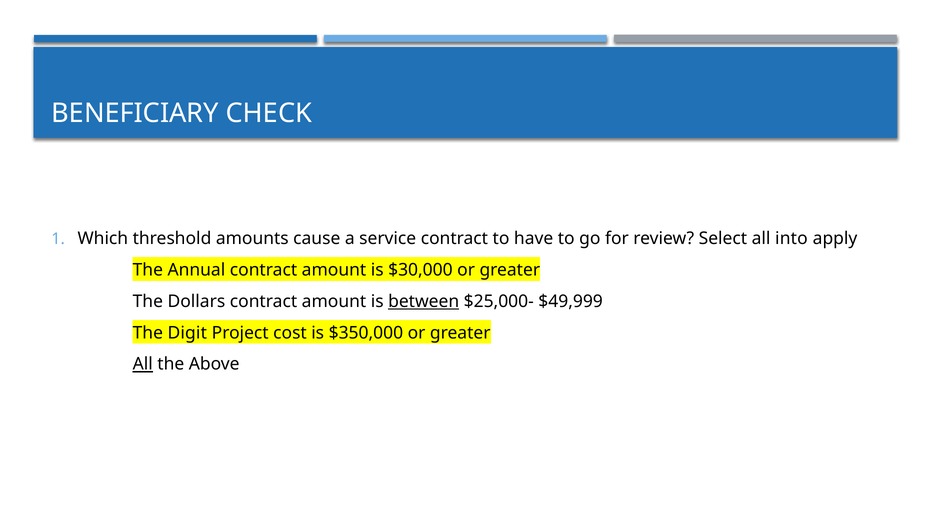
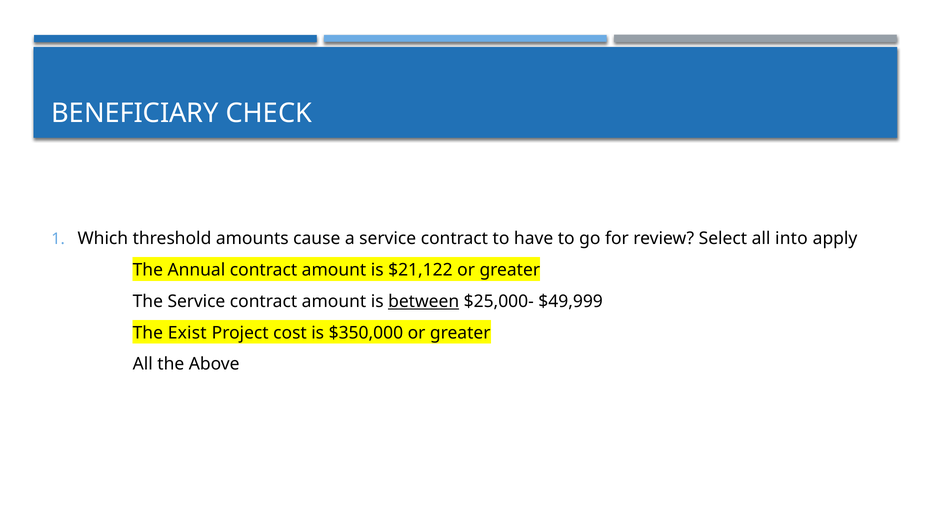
$30,000: $30,000 -> $21,122 (420, 270)
The Dollars: Dollars -> Service (196, 301)
Digit: Digit -> Exist (187, 333)
All underline: present -> none (143, 364)
